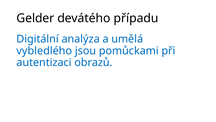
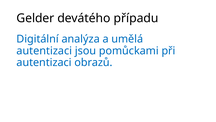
vybledlého: vybledlého -> autentizaci (44, 51)
